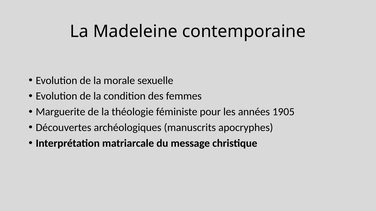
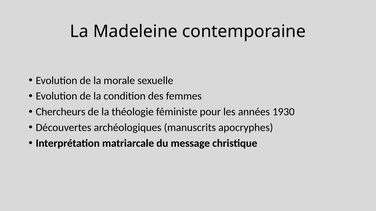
Marguerite: Marguerite -> Chercheurs (61, 112)
1905: 1905 -> 1930 (283, 112)
